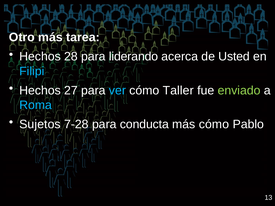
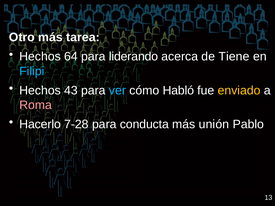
28: 28 -> 64 (71, 57)
Usted: Usted -> Tiene (234, 57)
27: 27 -> 43 (71, 91)
Taller: Taller -> Habló (178, 91)
enviado colour: light green -> yellow (239, 91)
Roma colour: light blue -> pink (36, 105)
Sujetos: Sujetos -> Hacerlo (40, 124)
más cómo: cómo -> unión (214, 124)
